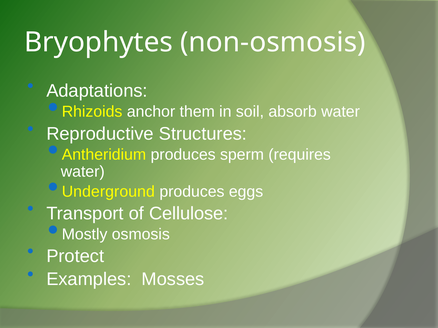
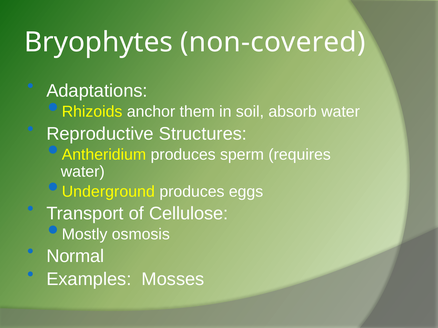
non-osmosis: non-osmosis -> non-covered (273, 42)
Protect: Protect -> Normal (75, 257)
